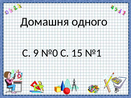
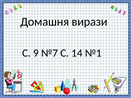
одного: одного -> вирази (90, 22)
№0: №0 -> №7 (50, 53)
15: 15 -> 14 (77, 53)
